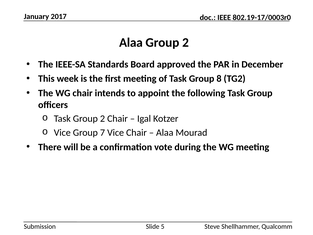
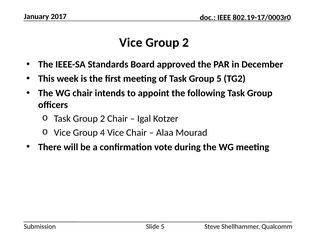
Alaa: Alaa -> Vice (131, 43)
Group 8: 8 -> 5 (219, 79)
7: 7 -> 4 (102, 133)
